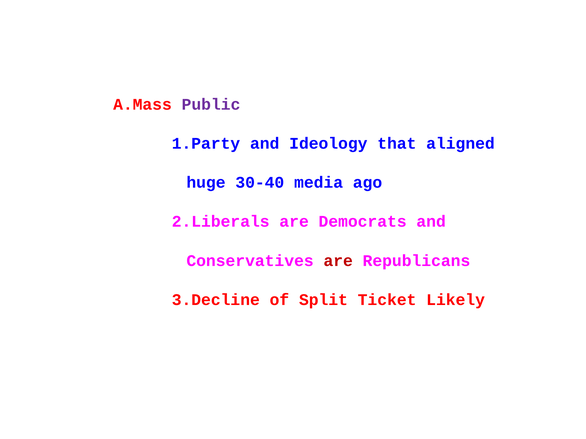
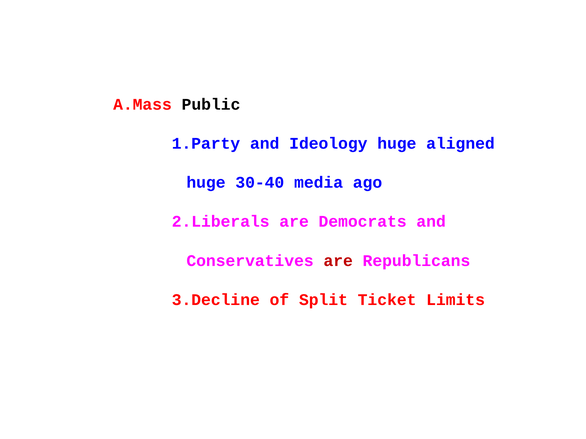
Public colour: purple -> black (211, 105)
Ideology that: that -> huge (397, 144)
Likely: Likely -> Limits (456, 300)
